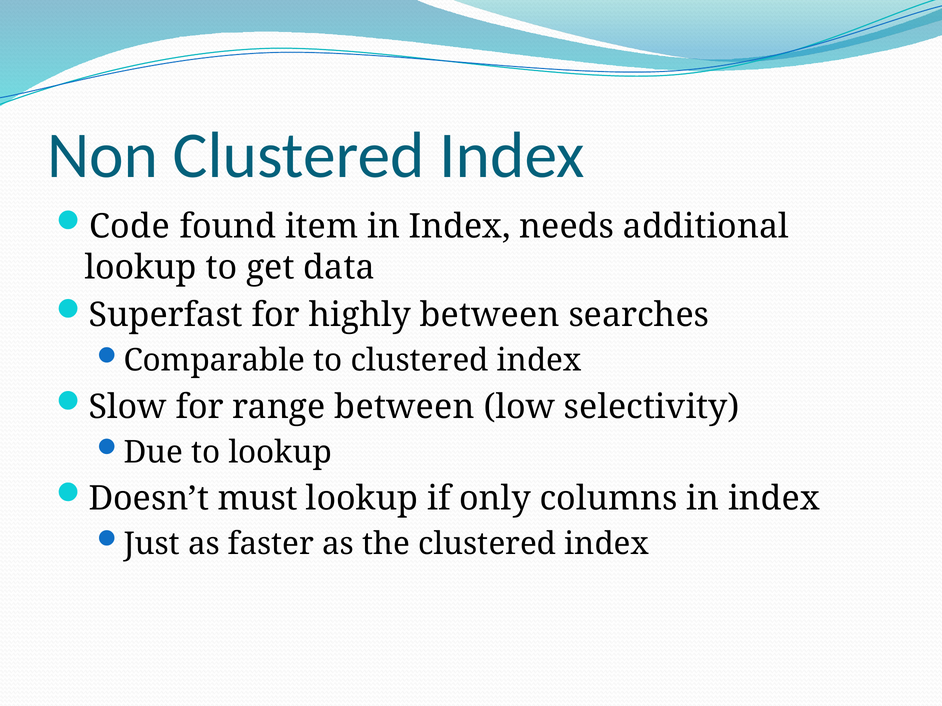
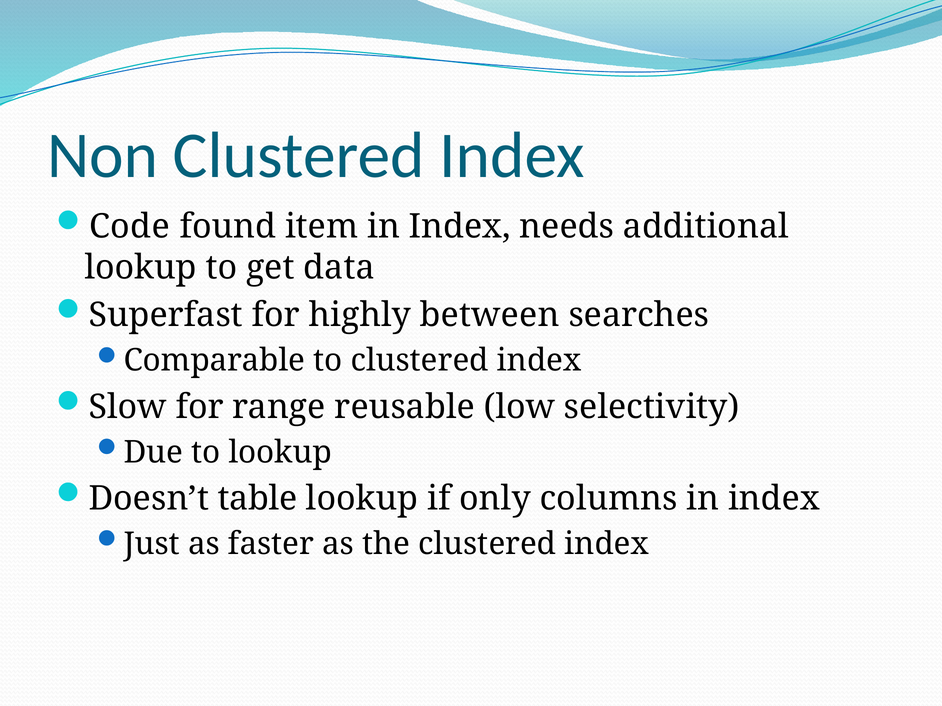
range between: between -> reusable (405, 407)
must: must -> table (258, 499)
